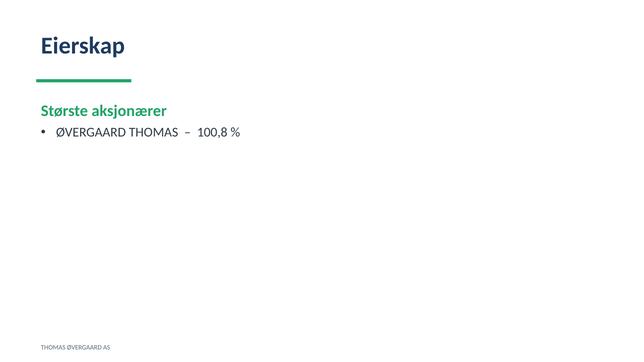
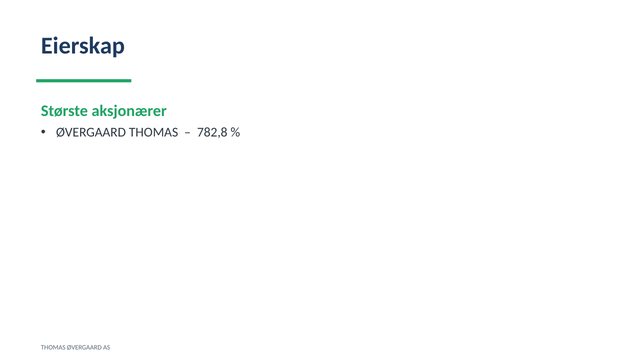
100,8: 100,8 -> 782,8 (212, 132)
